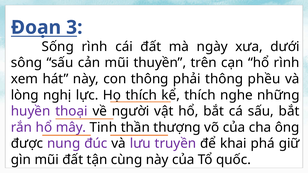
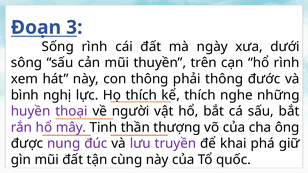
phều: phều -> đước (264, 79)
lòng: lòng -> bình (25, 95)
